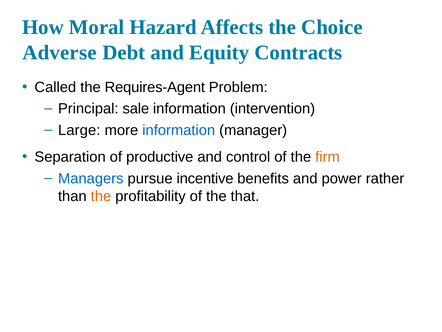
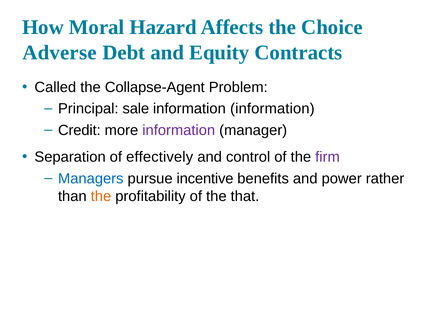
Requires-Agent: Requires-Agent -> Collapse-Agent (155, 87)
information intervention: intervention -> information (272, 109)
Large: Large -> Credit (79, 130)
information colour: blue -> purple (179, 130)
productive: productive -> effectively (160, 157)
firm colour: orange -> purple (328, 157)
